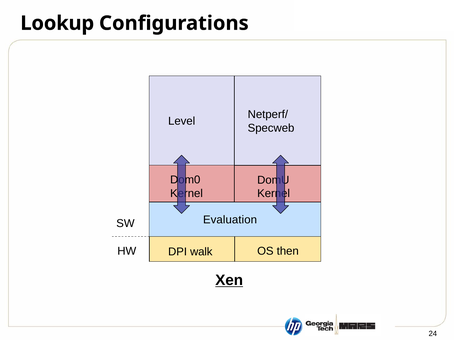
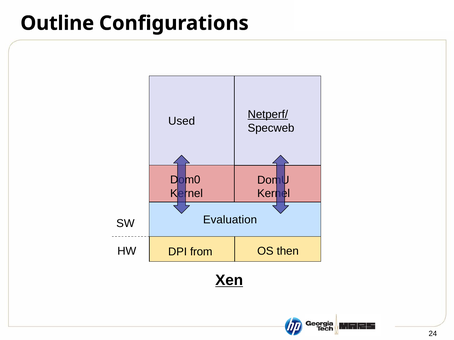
Lookup: Lookup -> Outline (57, 23)
Netperf/ underline: none -> present (268, 115)
Level: Level -> Used (182, 121)
walk: walk -> from (201, 252)
